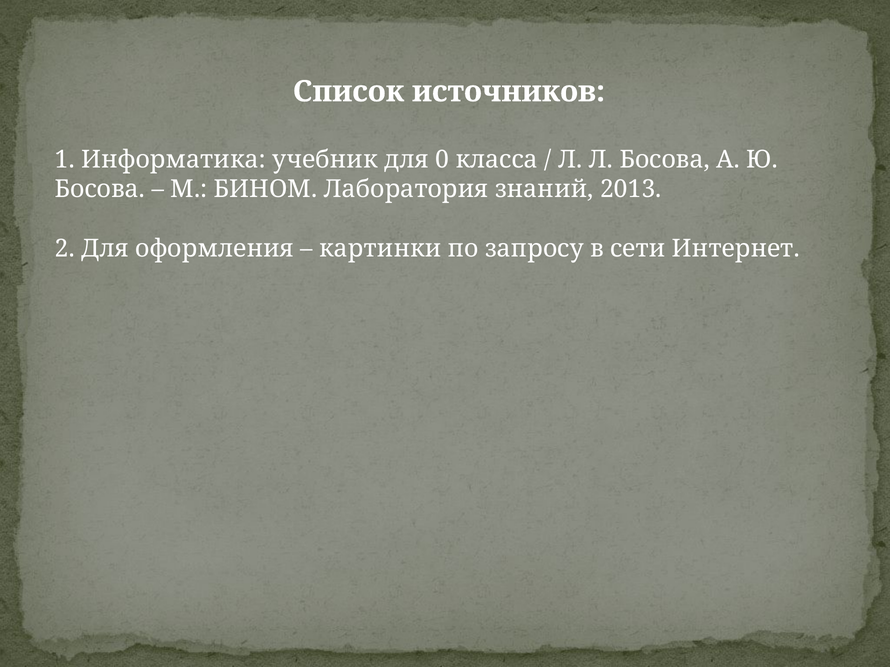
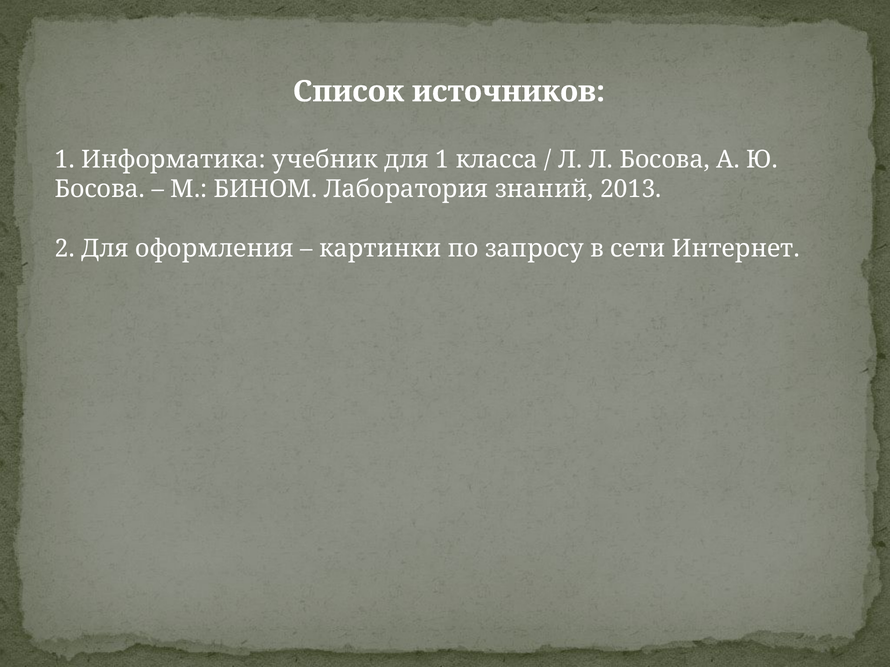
для 0: 0 -> 1 (442, 160)
